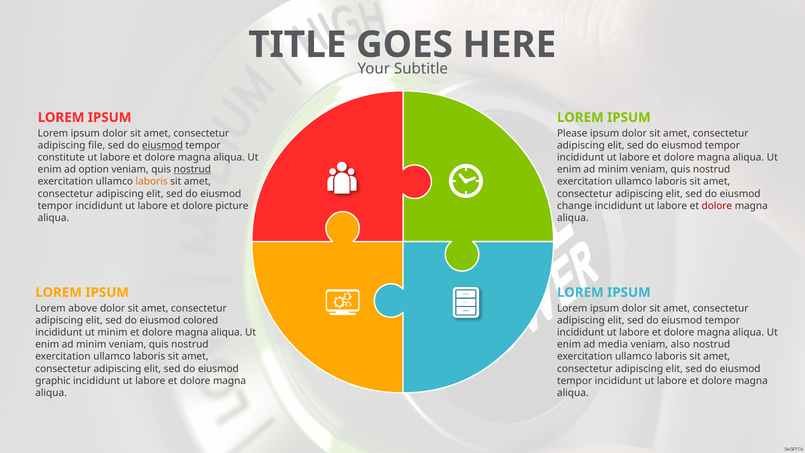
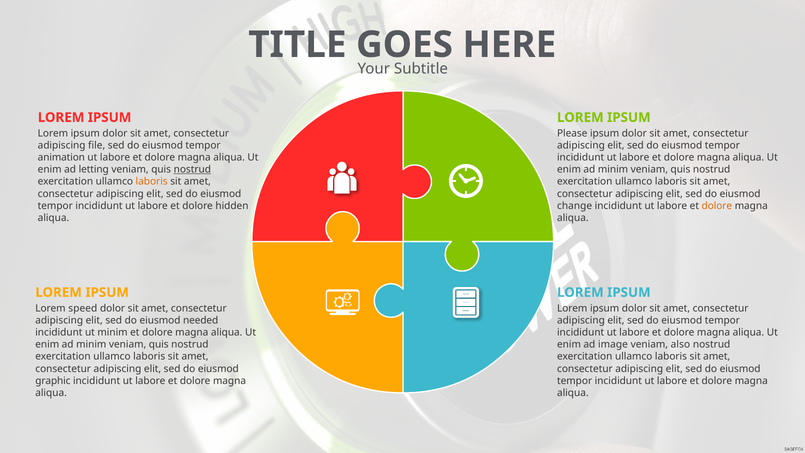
eiusmod underline: present -> none (162, 145)
constitute: constitute -> animation (61, 157)
option: option -> letting (94, 170)
picture: picture -> hidden (232, 206)
dolore colour: red -> orange (717, 206)
above: above -> speed (83, 308)
colored: colored -> needed (201, 320)
media: media -> image (613, 344)
